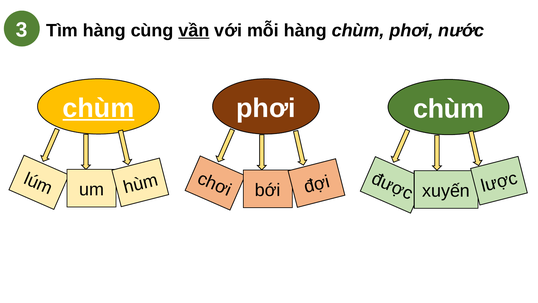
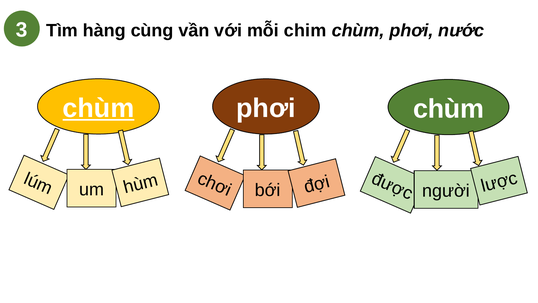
vần underline: present -> none (194, 31)
mỗi hàng: hàng -> chim (305, 31)
xuyến: xuyến -> người (446, 191)
